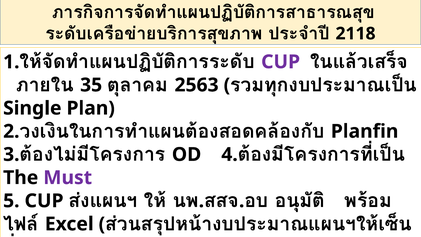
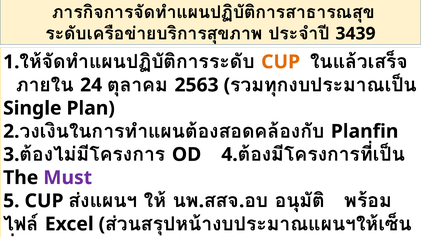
2118: 2118 -> 3439 (356, 34)
CUP colour: purple -> orange (281, 62)
35: 35 -> 24 (91, 85)
